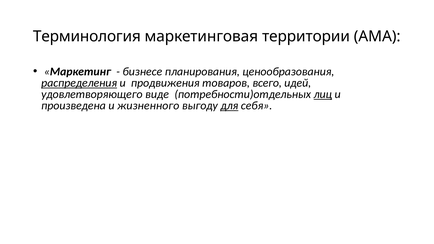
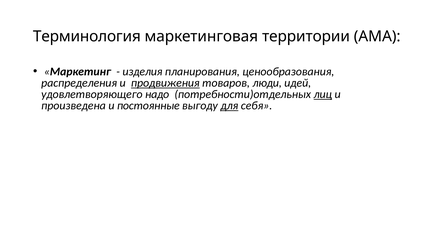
бизнесе: бизнесе -> изделия (142, 72)
распределения underline: present -> none (79, 83)
продвижения underline: none -> present (165, 83)
всего: всего -> люди (267, 83)
виде: виде -> надо (157, 94)
жизненного: жизненного -> постоянные (148, 106)
